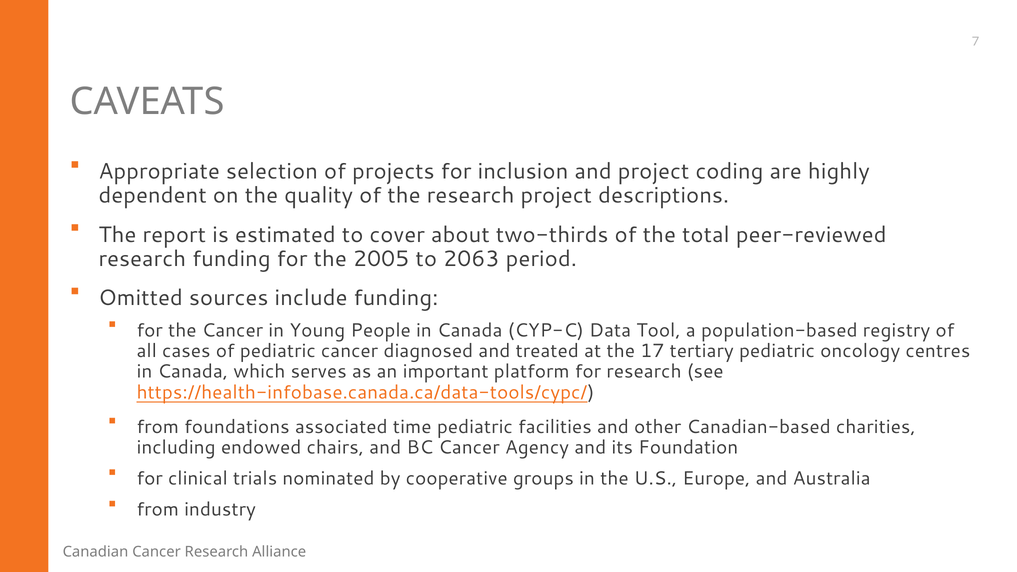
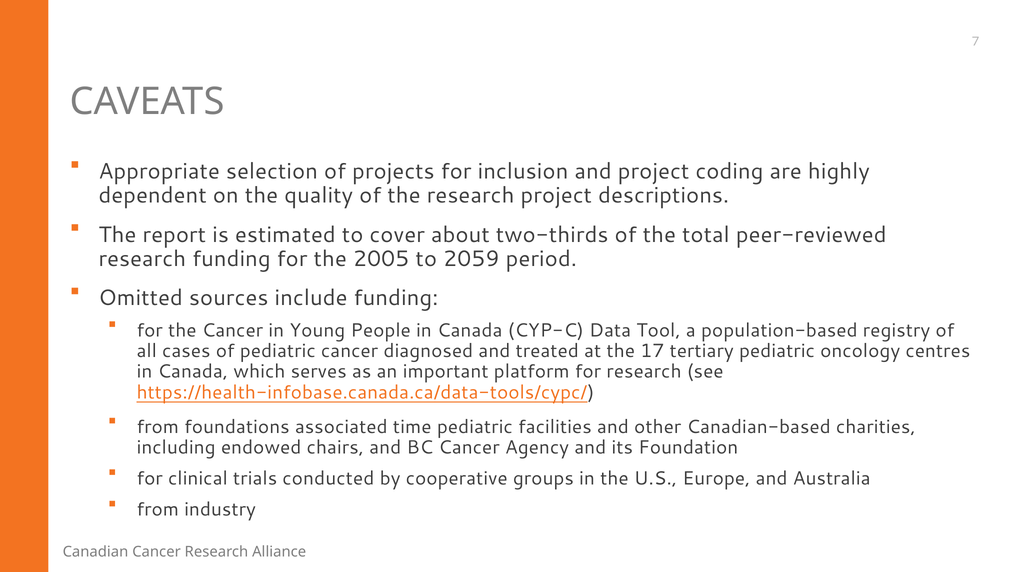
2063: 2063 -> 2059 (471, 259)
nominated: nominated -> conducted (328, 479)
